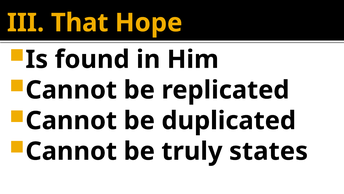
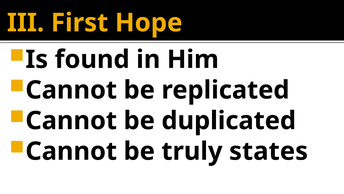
That: That -> First (80, 23)
